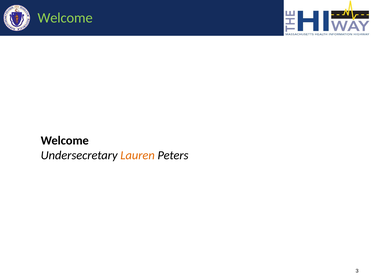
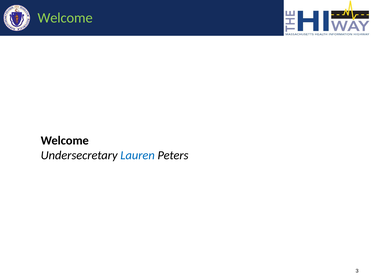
Lauren colour: orange -> blue (138, 156)
